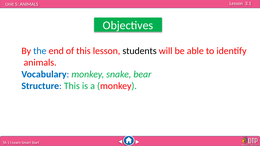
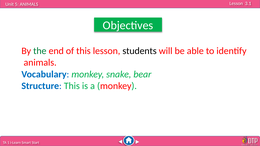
the colour: blue -> green (40, 51)
